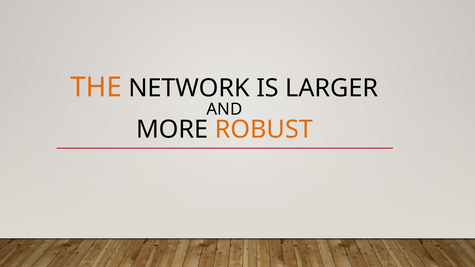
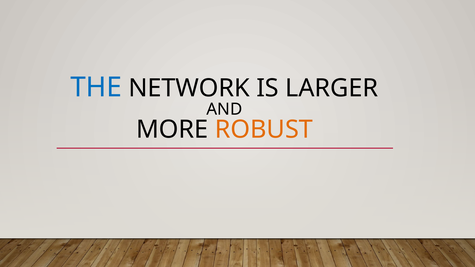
THE colour: orange -> blue (96, 87)
